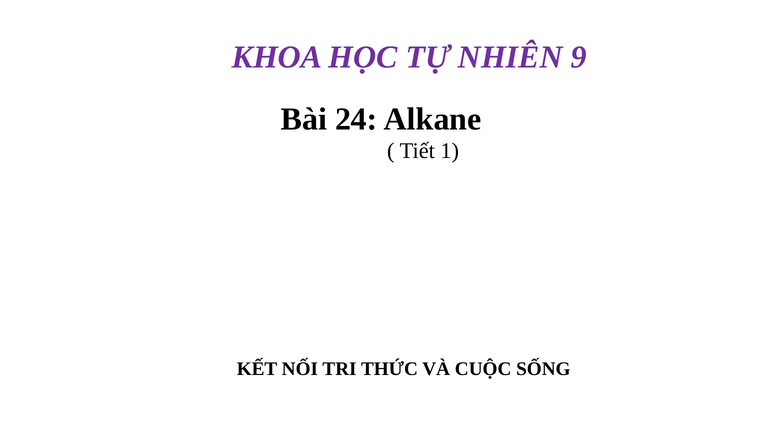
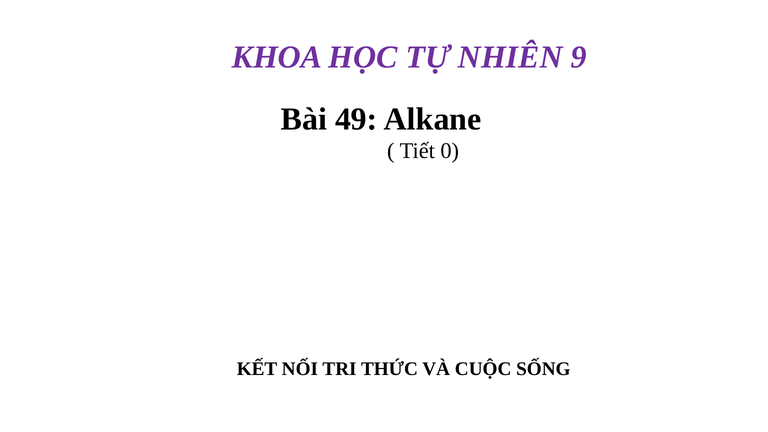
24: 24 -> 49 (356, 119)
1: 1 -> 0 (450, 151)
